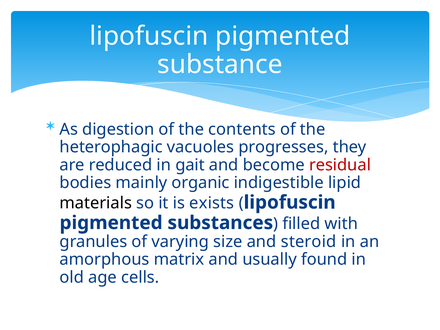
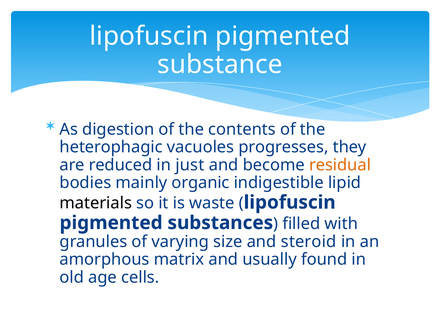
gait: gait -> just (190, 165)
residual colour: red -> orange (340, 165)
exists: exists -> waste (212, 203)
